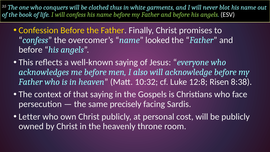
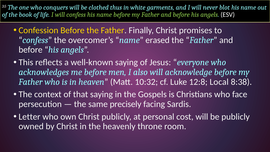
looked: looked -> erased (158, 40)
Risen: Risen -> Local (219, 82)
